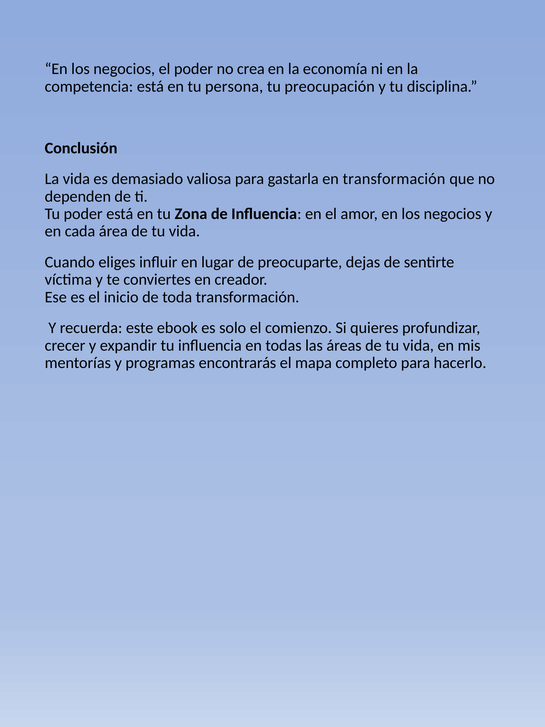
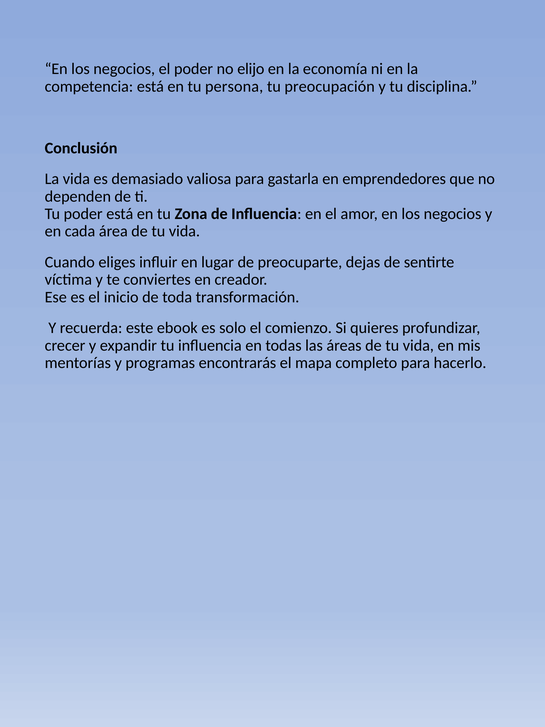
crea: crea -> elijo (251, 69)
en transformación: transformación -> emprendedores (394, 179)
